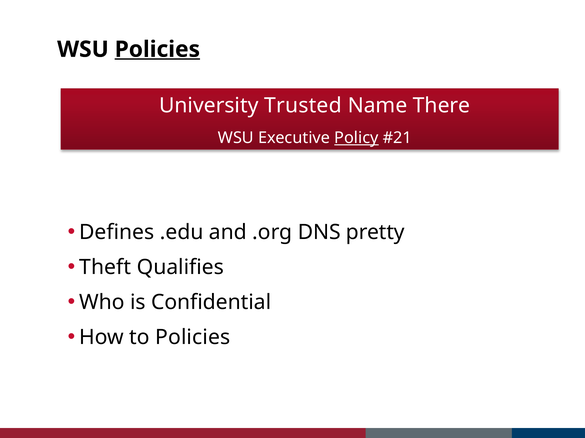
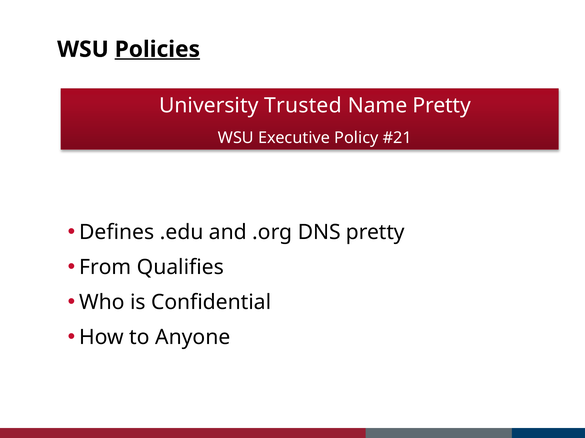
Name There: There -> Pretty (442, 106)
Policy underline: present -> none (356, 138)
Theft: Theft -> From (105, 268)
to Policies: Policies -> Anyone (193, 338)
